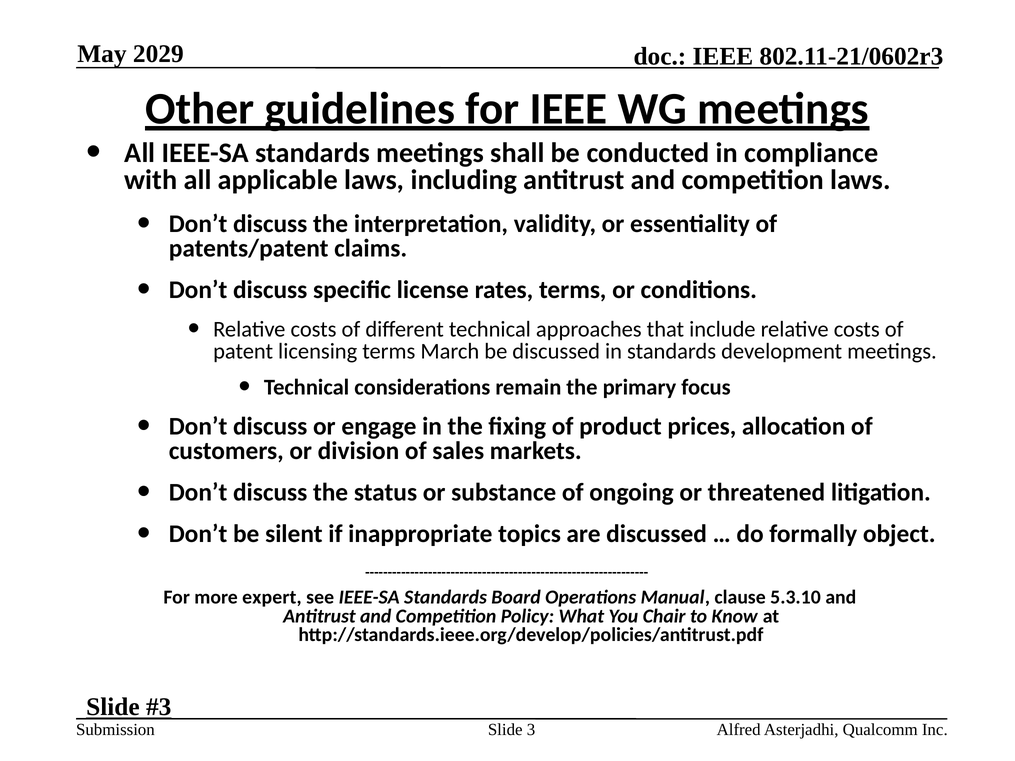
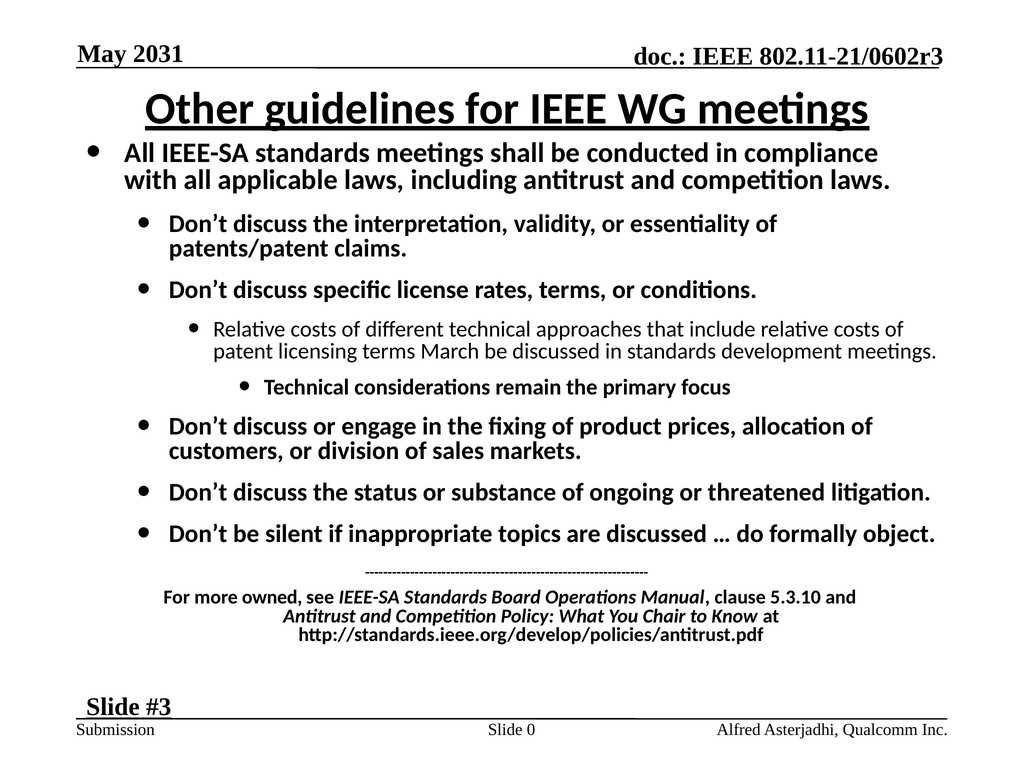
2029: 2029 -> 2031 (158, 54)
expert: expert -> owned (272, 597)
3: 3 -> 0 (531, 730)
